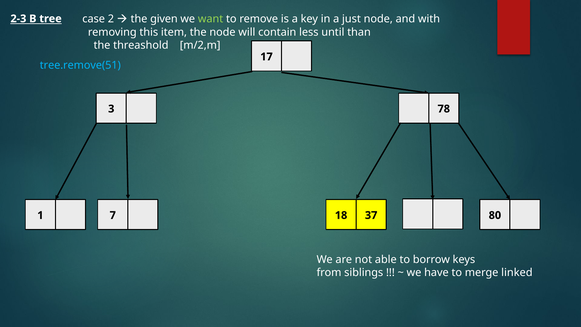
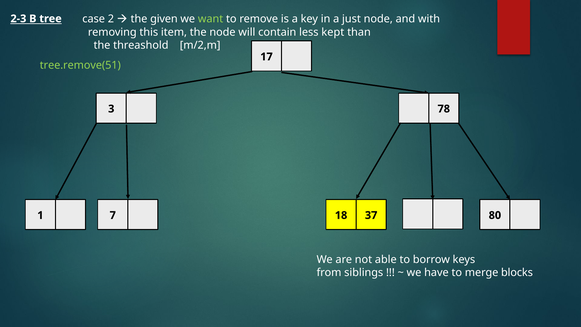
until: until -> kept (333, 32)
tree.remove(51 colour: light blue -> light green (80, 65)
linked: linked -> blocks (517, 273)
